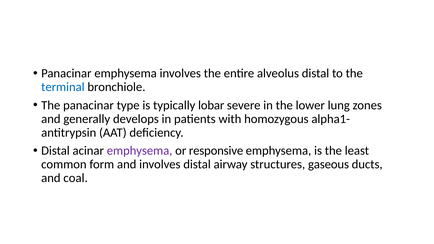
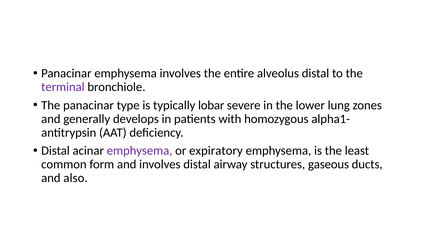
terminal colour: blue -> purple (63, 87)
responsive: responsive -> expiratory (216, 151)
coal: coal -> also (76, 178)
